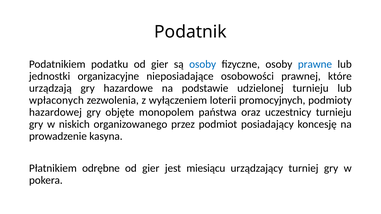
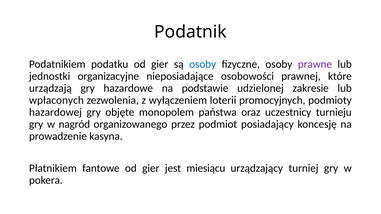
prawne colour: blue -> purple (315, 64)
udzielonej turnieju: turnieju -> zakresie (311, 88)
niskich: niskich -> nagród (74, 124)
odrębne: odrębne -> fantowe (101, 168)
